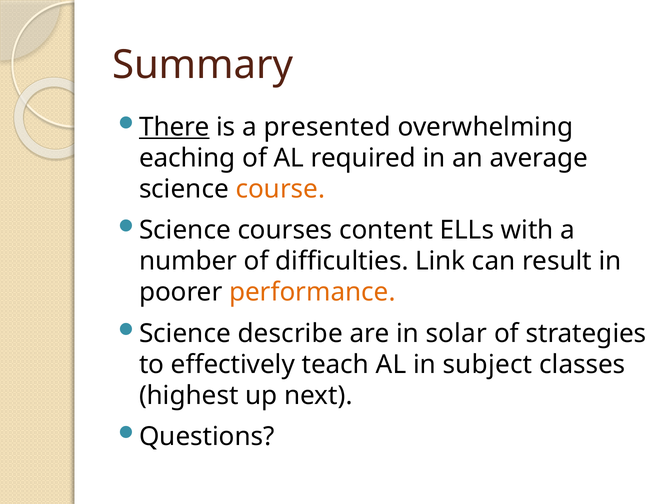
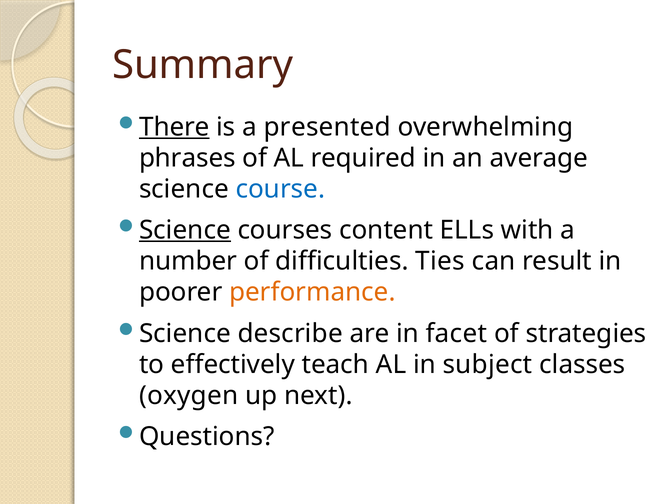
eaching: eaching -> phrases (187, 158)
course colour: orange -> blue (280, 189)
Science underline: none -> present (185, 230)
Link: Link -> Ties (440, 261)
solar: solar -> facet (456, 333)
highest: highest -> oxygen (189, 396)
